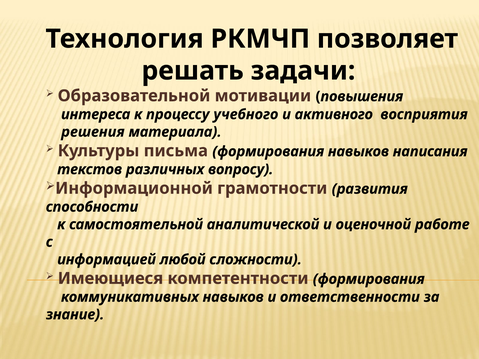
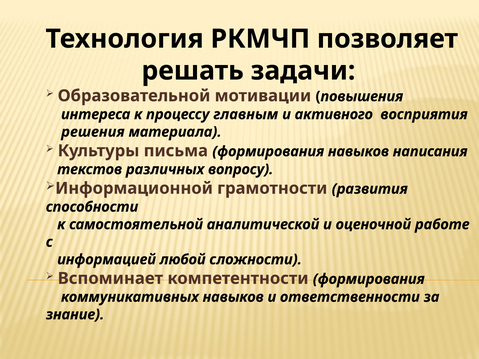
учебного: учебного -> главным (246, 114)
Имеющиеся: Имеющиеся -> Вспоминает (110, 279)
